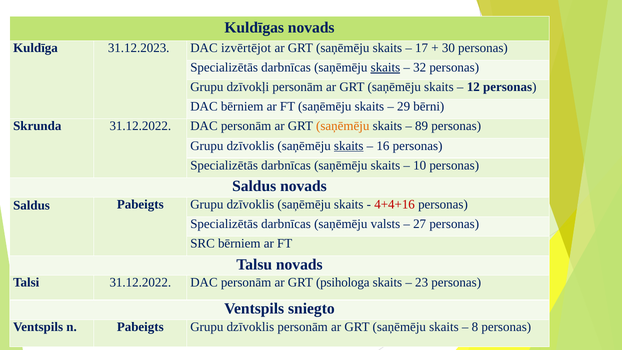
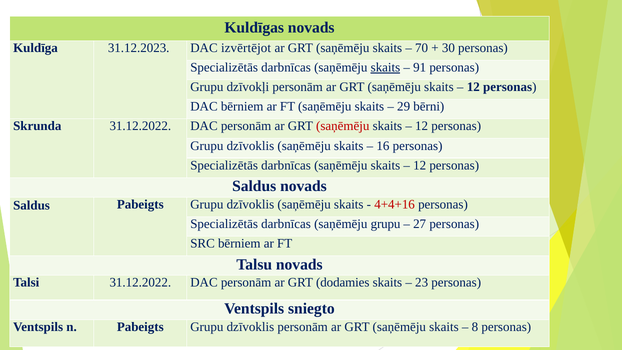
17: 17 -> 70 (422, 48)
32: 32 -> 91 (420, 67)
saņēmēju colour: orange -> red (343, 126)
89: 89 -> 12 (422, 126)
skaits underline: present -> none (349, 146)
10: 10 -> 12 (420, 165)
saņēmēju valsts: valsts -> grupu (386, 224)
psihologa: psihologa -> dodamies (343, 283)
